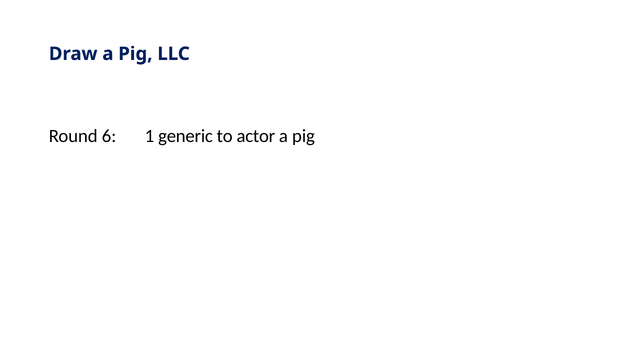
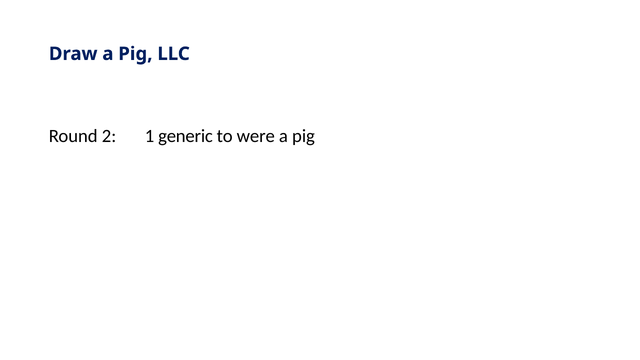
6: 6 -> 2 (109, 136)
actor: actor -> were (256, 136)
